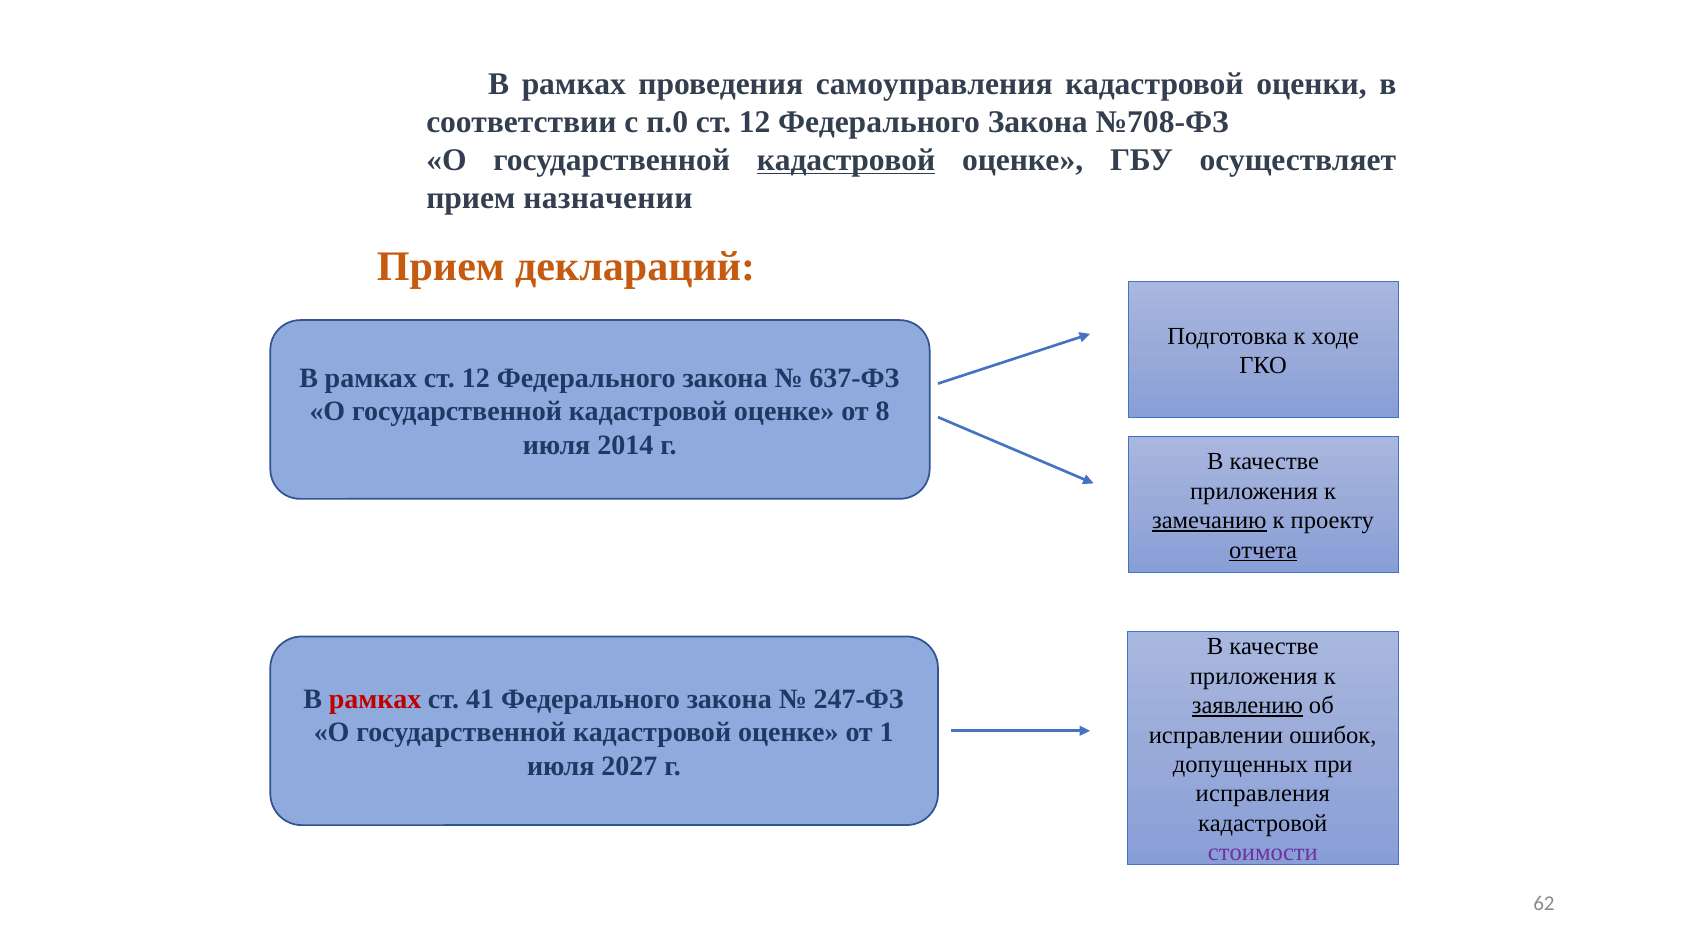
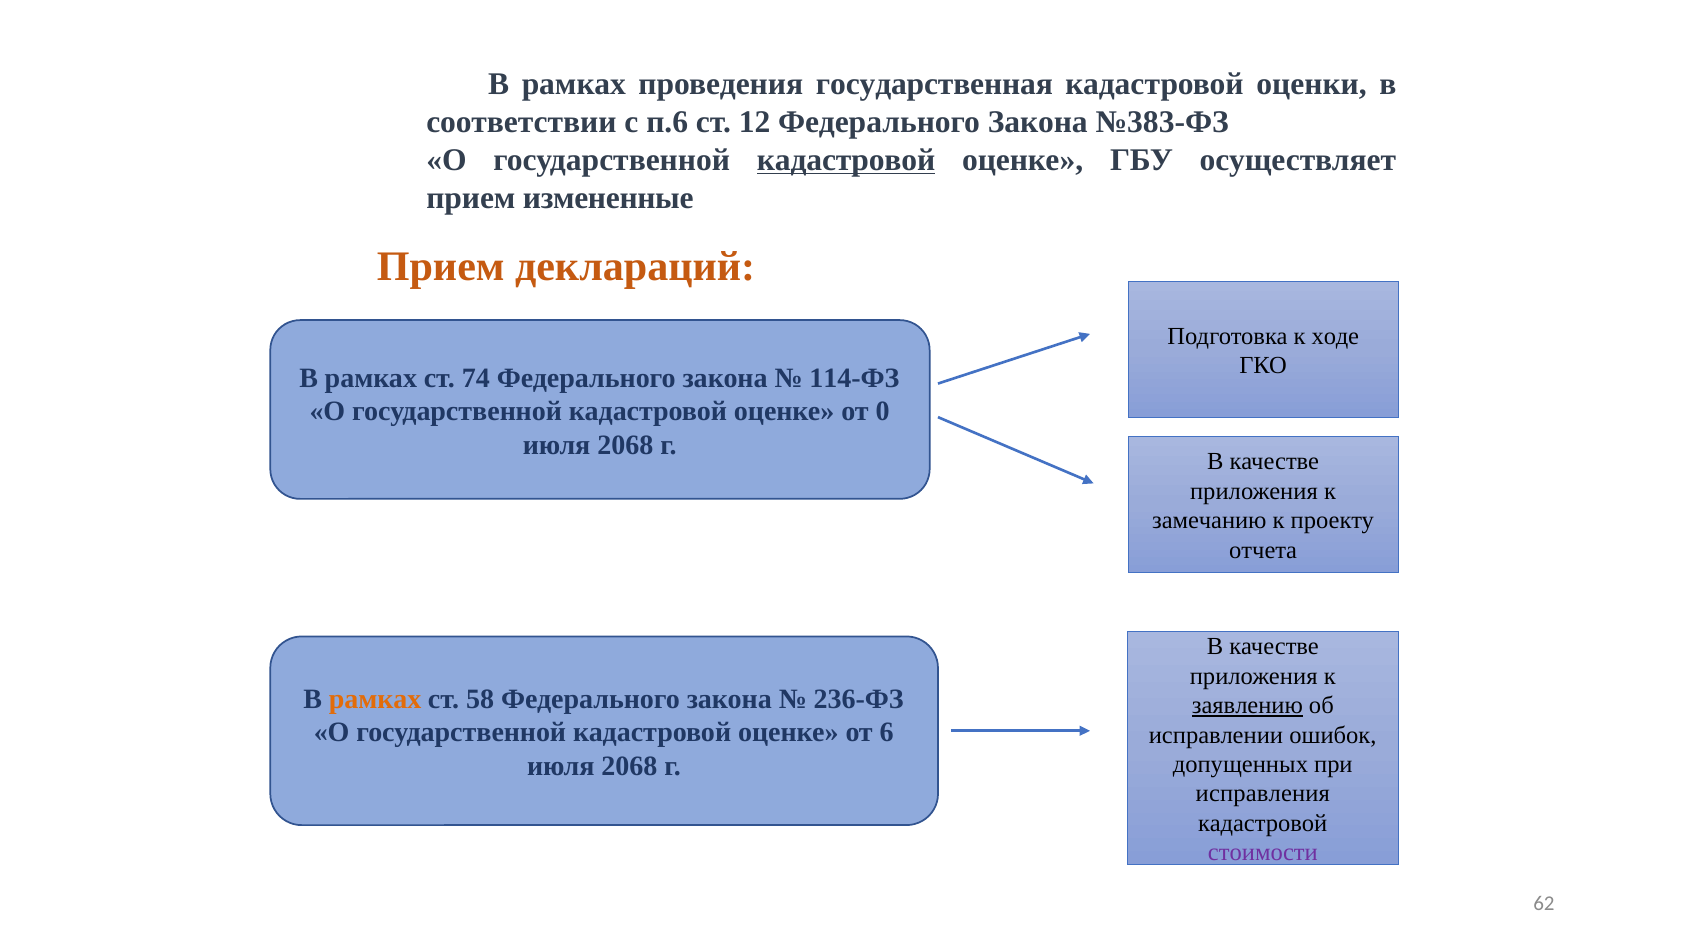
самоуправления: самоуправления -> государственная (934, 84)
п.0: п.0 -> п.6 (667, 122)
№708-ФЗ: №708-ФЗ -> №383-ФЗ (1162, 122)
назначении: назначении -> измененные (608, 198)
рамках ст 12: 12 -> 74 (476, 378)
637-ФЗ: 637-ФЗ -> 114-ФЗ (854, 378)
8: 8 -> 0 (883, 412)
2014: 2014 -> 2068 (625, 445)
замечанию underline: present -> none (1209, 521)
отчета underline: present -> none (1263, 551)
рамках colour: red -> orange (375, 700)
41: 41 -> 58 (480, 700)
247-ФЗ: 247-ФЗ -> 236-ФЗ (859, 700)
1: 1 -> 6 (887, 733)
2027: 2027 -> 2068 (629, 767)
